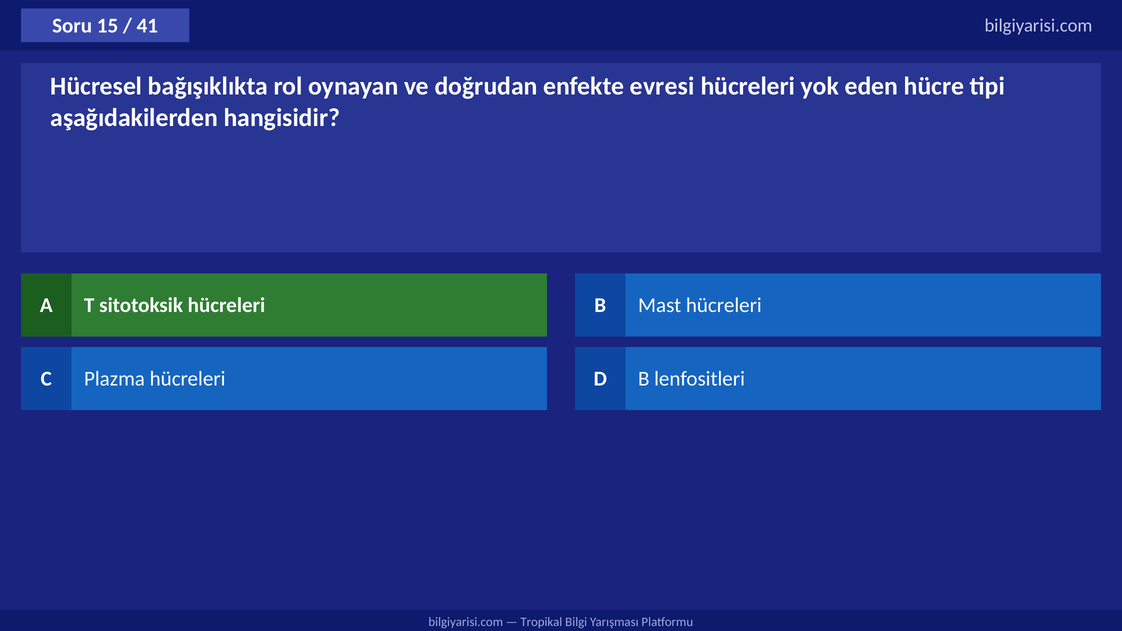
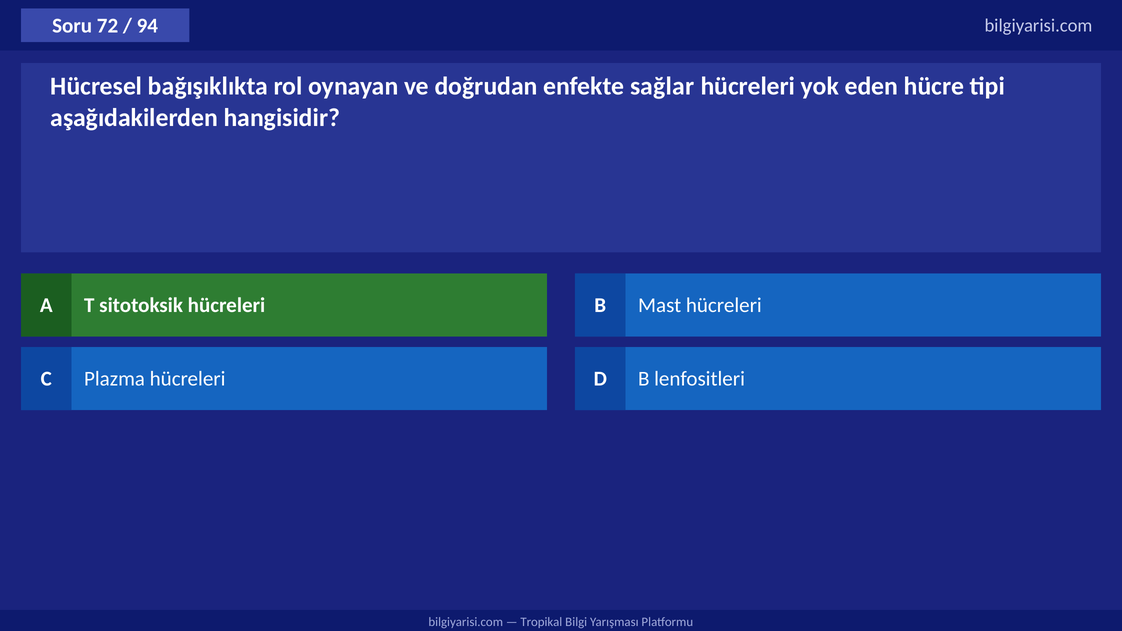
15: 15 -> 72 (108, 26)
41: 41 -> 94 (147, 26)
evresi: evresi -> sağlar (662, 86)
